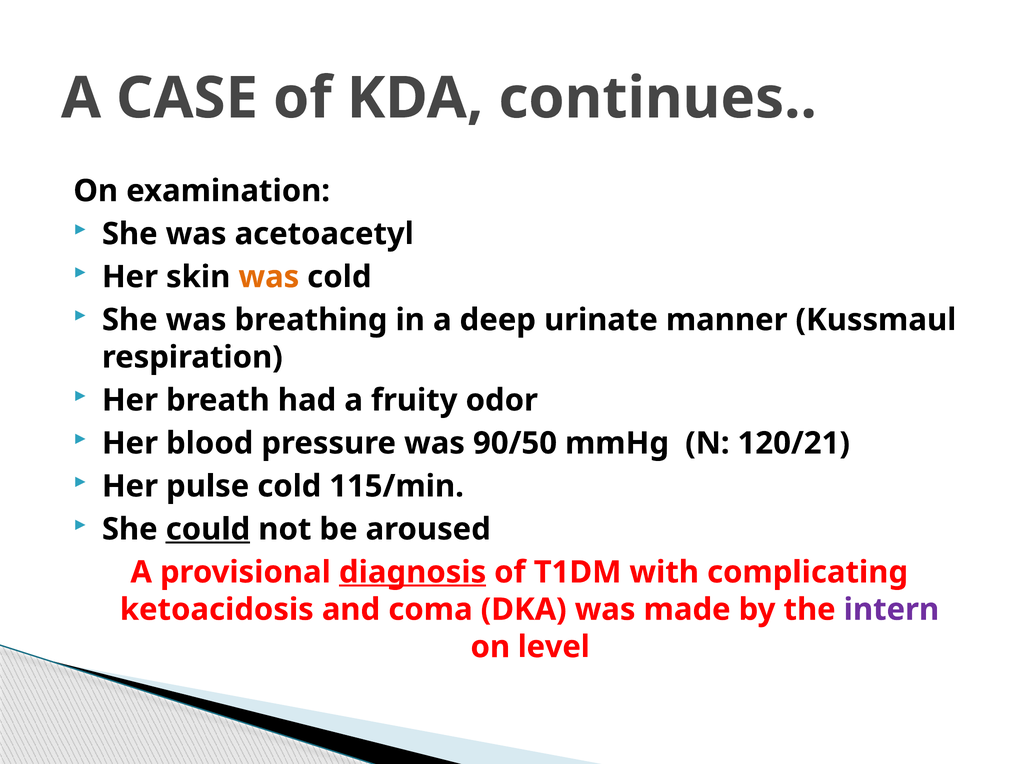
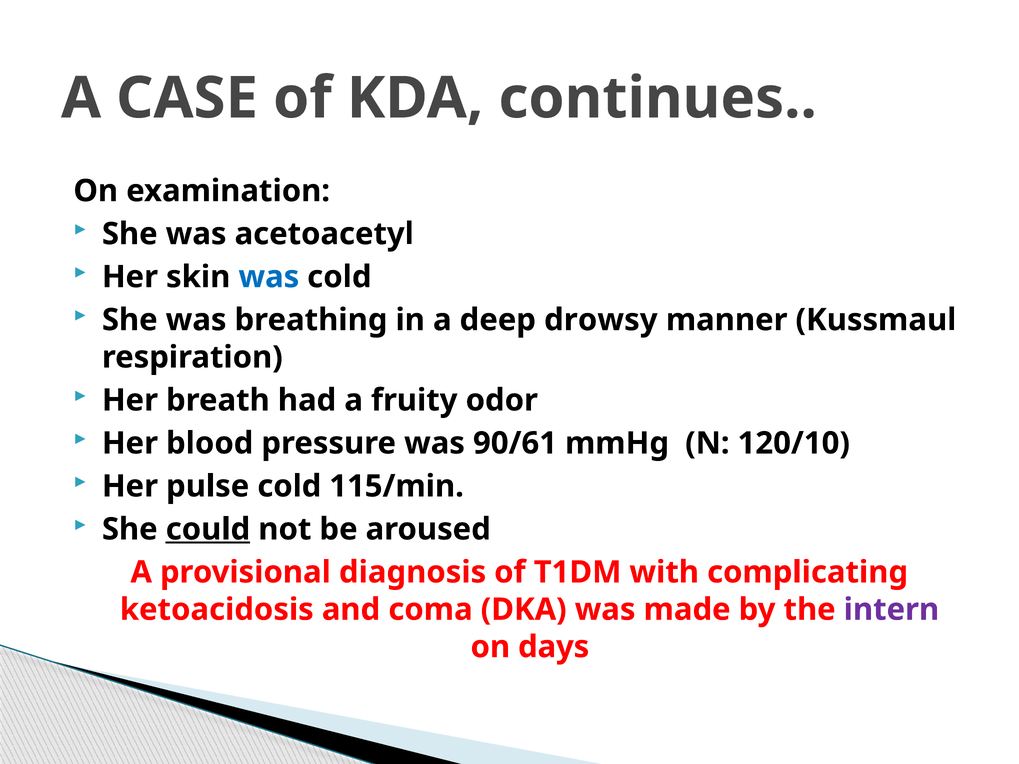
was colour: orange -> blue (269, 277)
urinate: urinate -> drowsy (601, 320)
90/50: 90/50 -> 90/61 (515, 443)
120/21: 120/21 -> 120/10 (794, 443)
diagnosis underline: present -> none (413, 572)
level: level -> days (554, 647)
